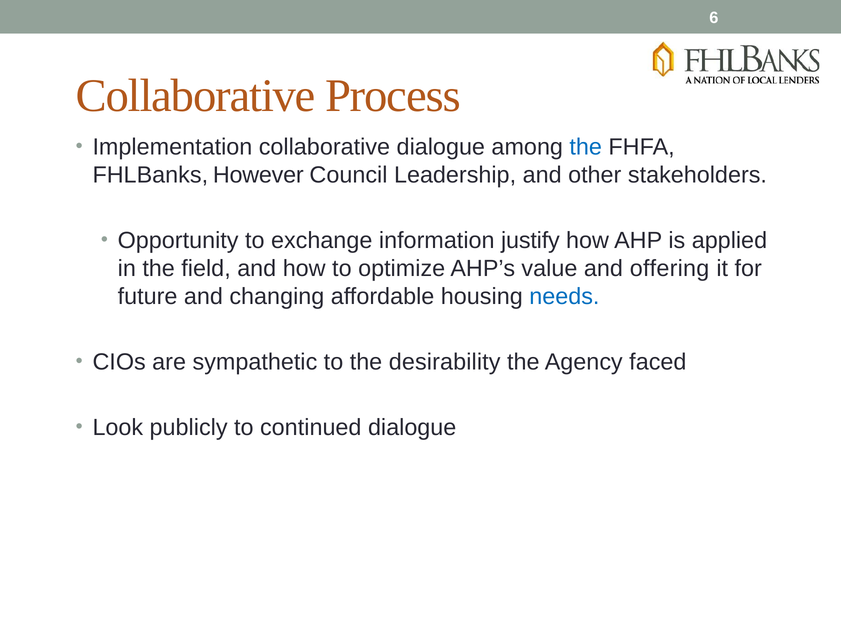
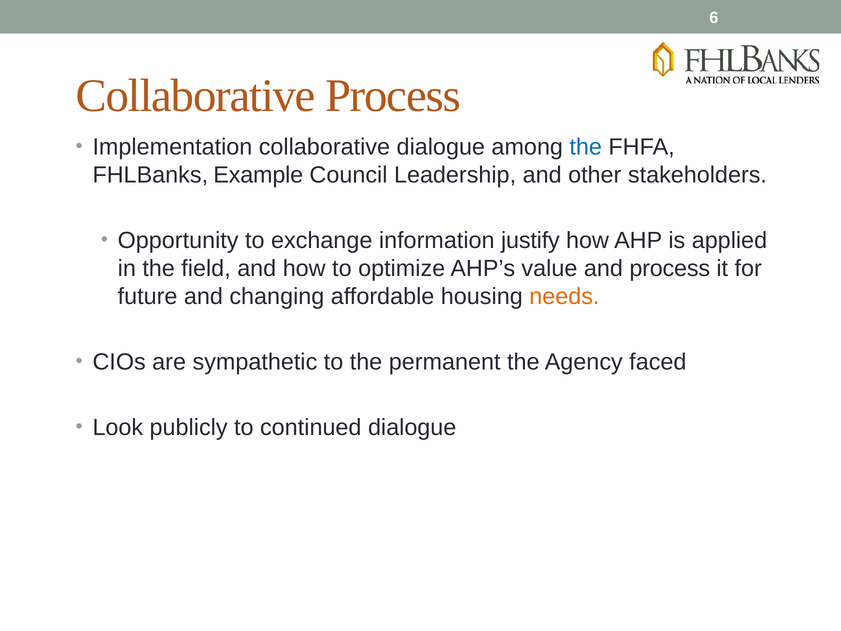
However: However -> Example (258, 175)
and offering: offering -> process (670, 268)
needs colour: blue -> orange (564, 296)
desirability: desirability -> permanent (445, 362)
